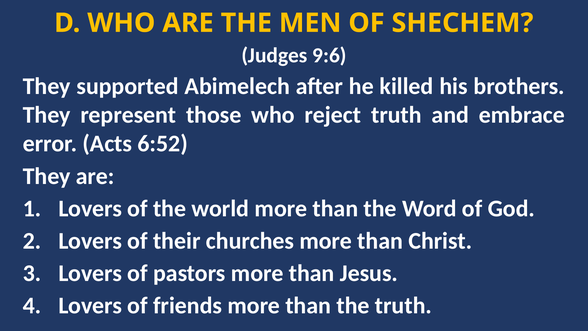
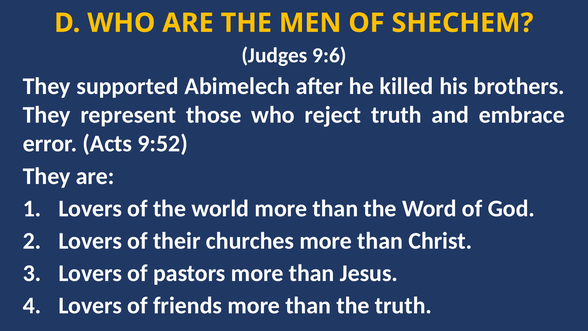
6:52: 6:52 -> 9:52 (163, 144)
